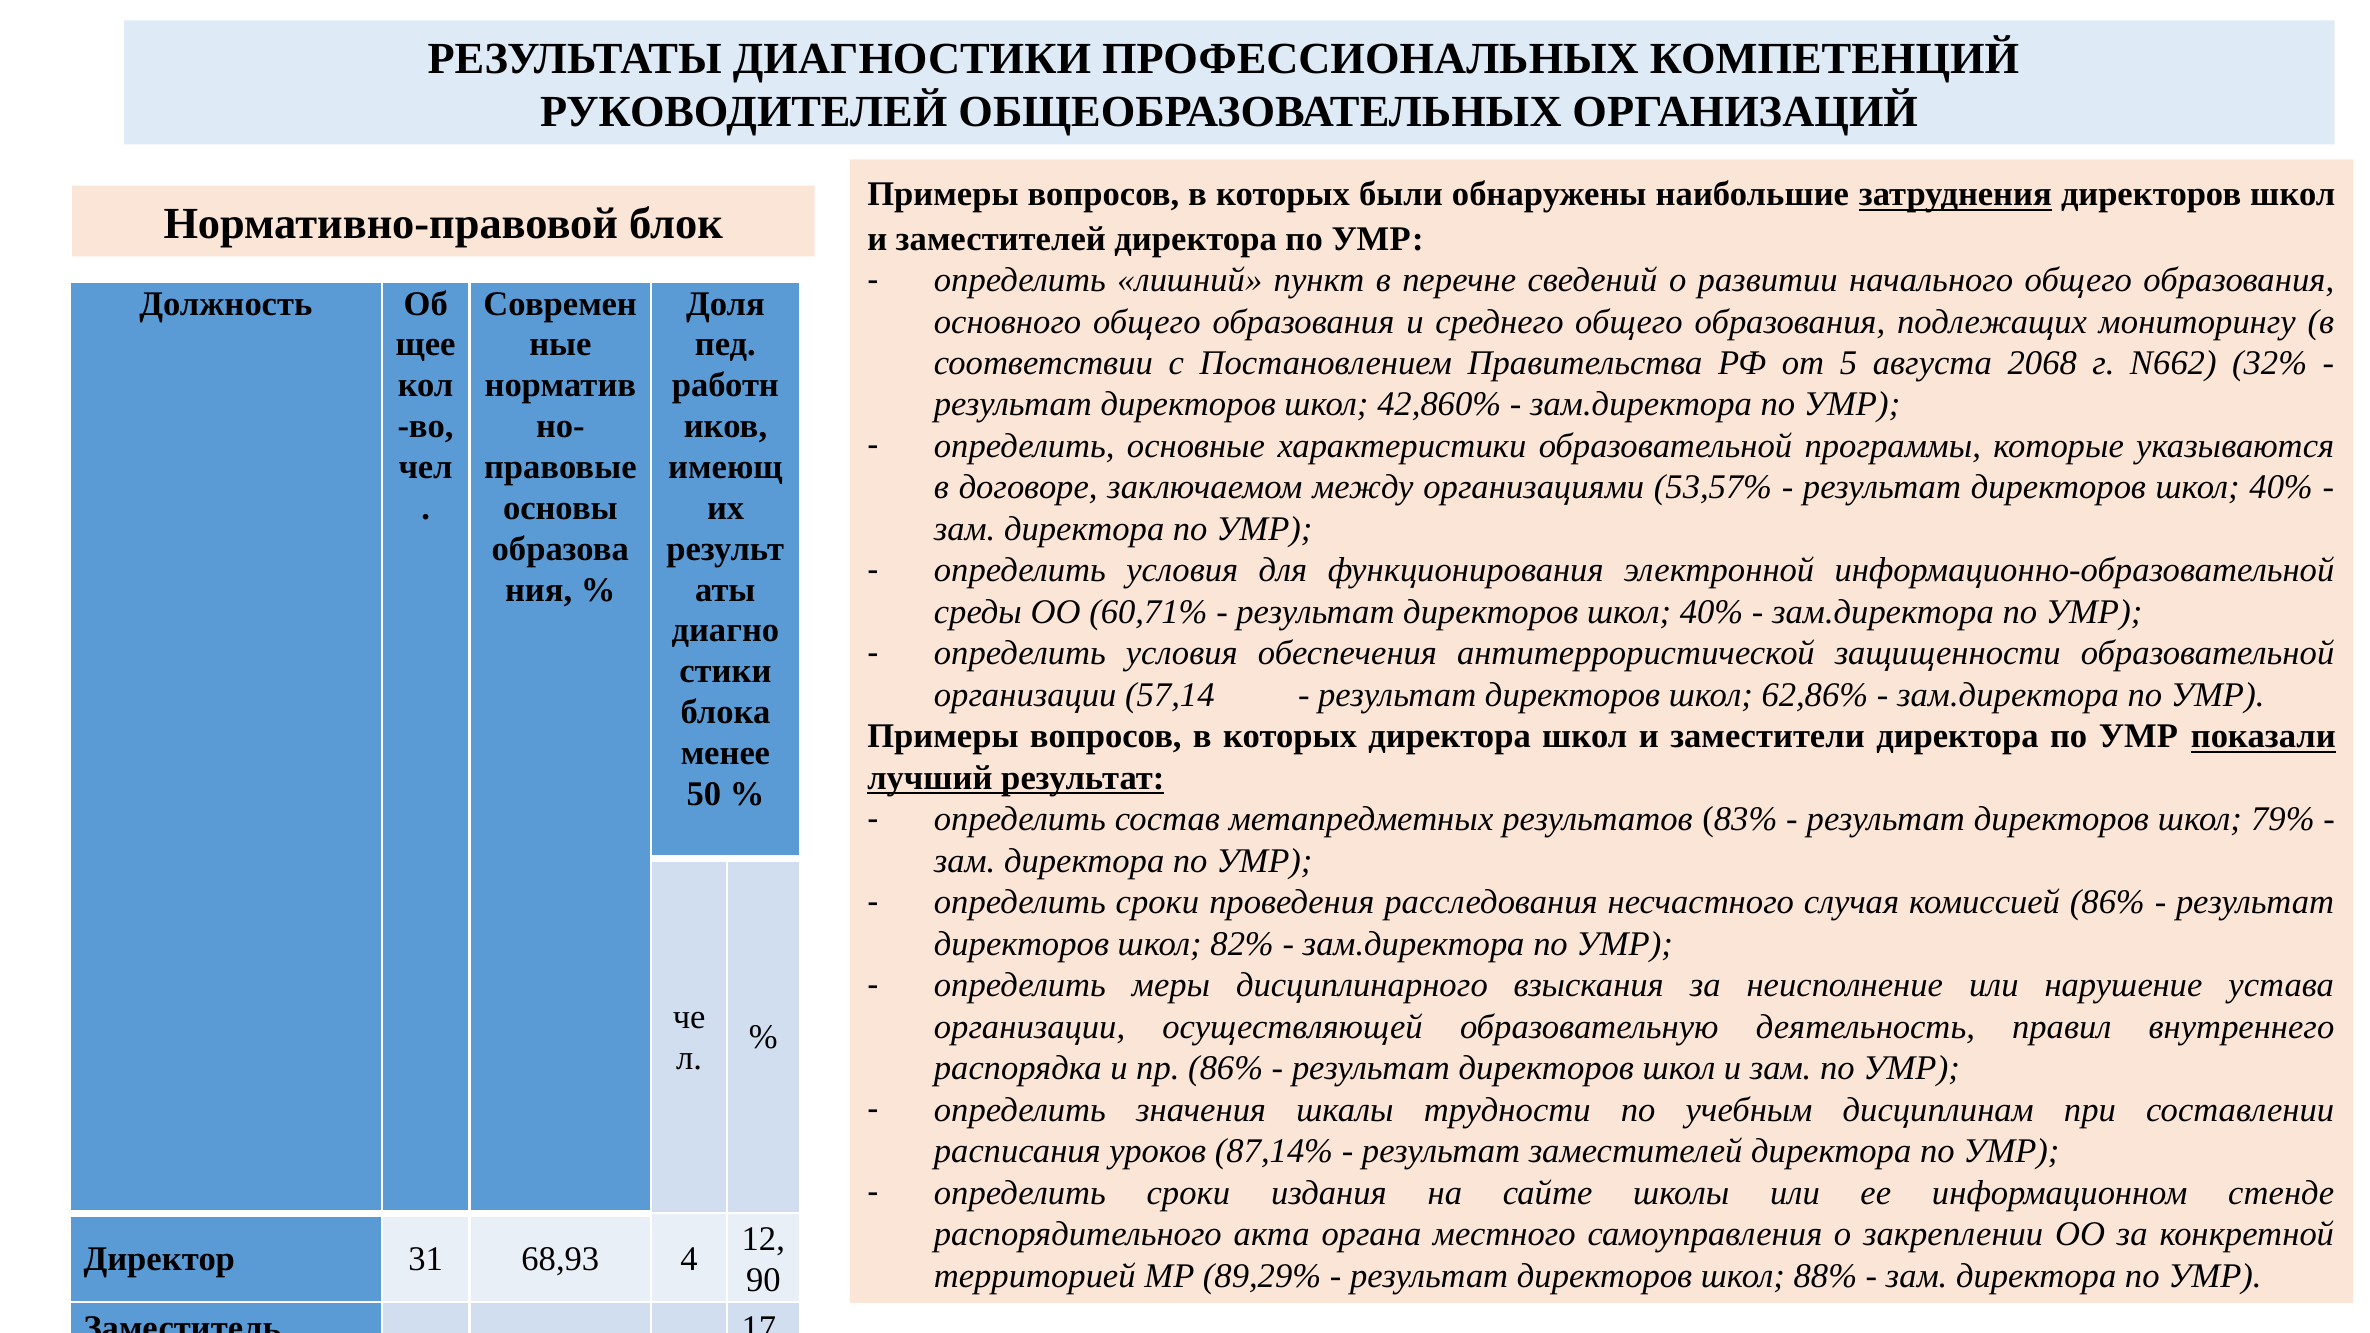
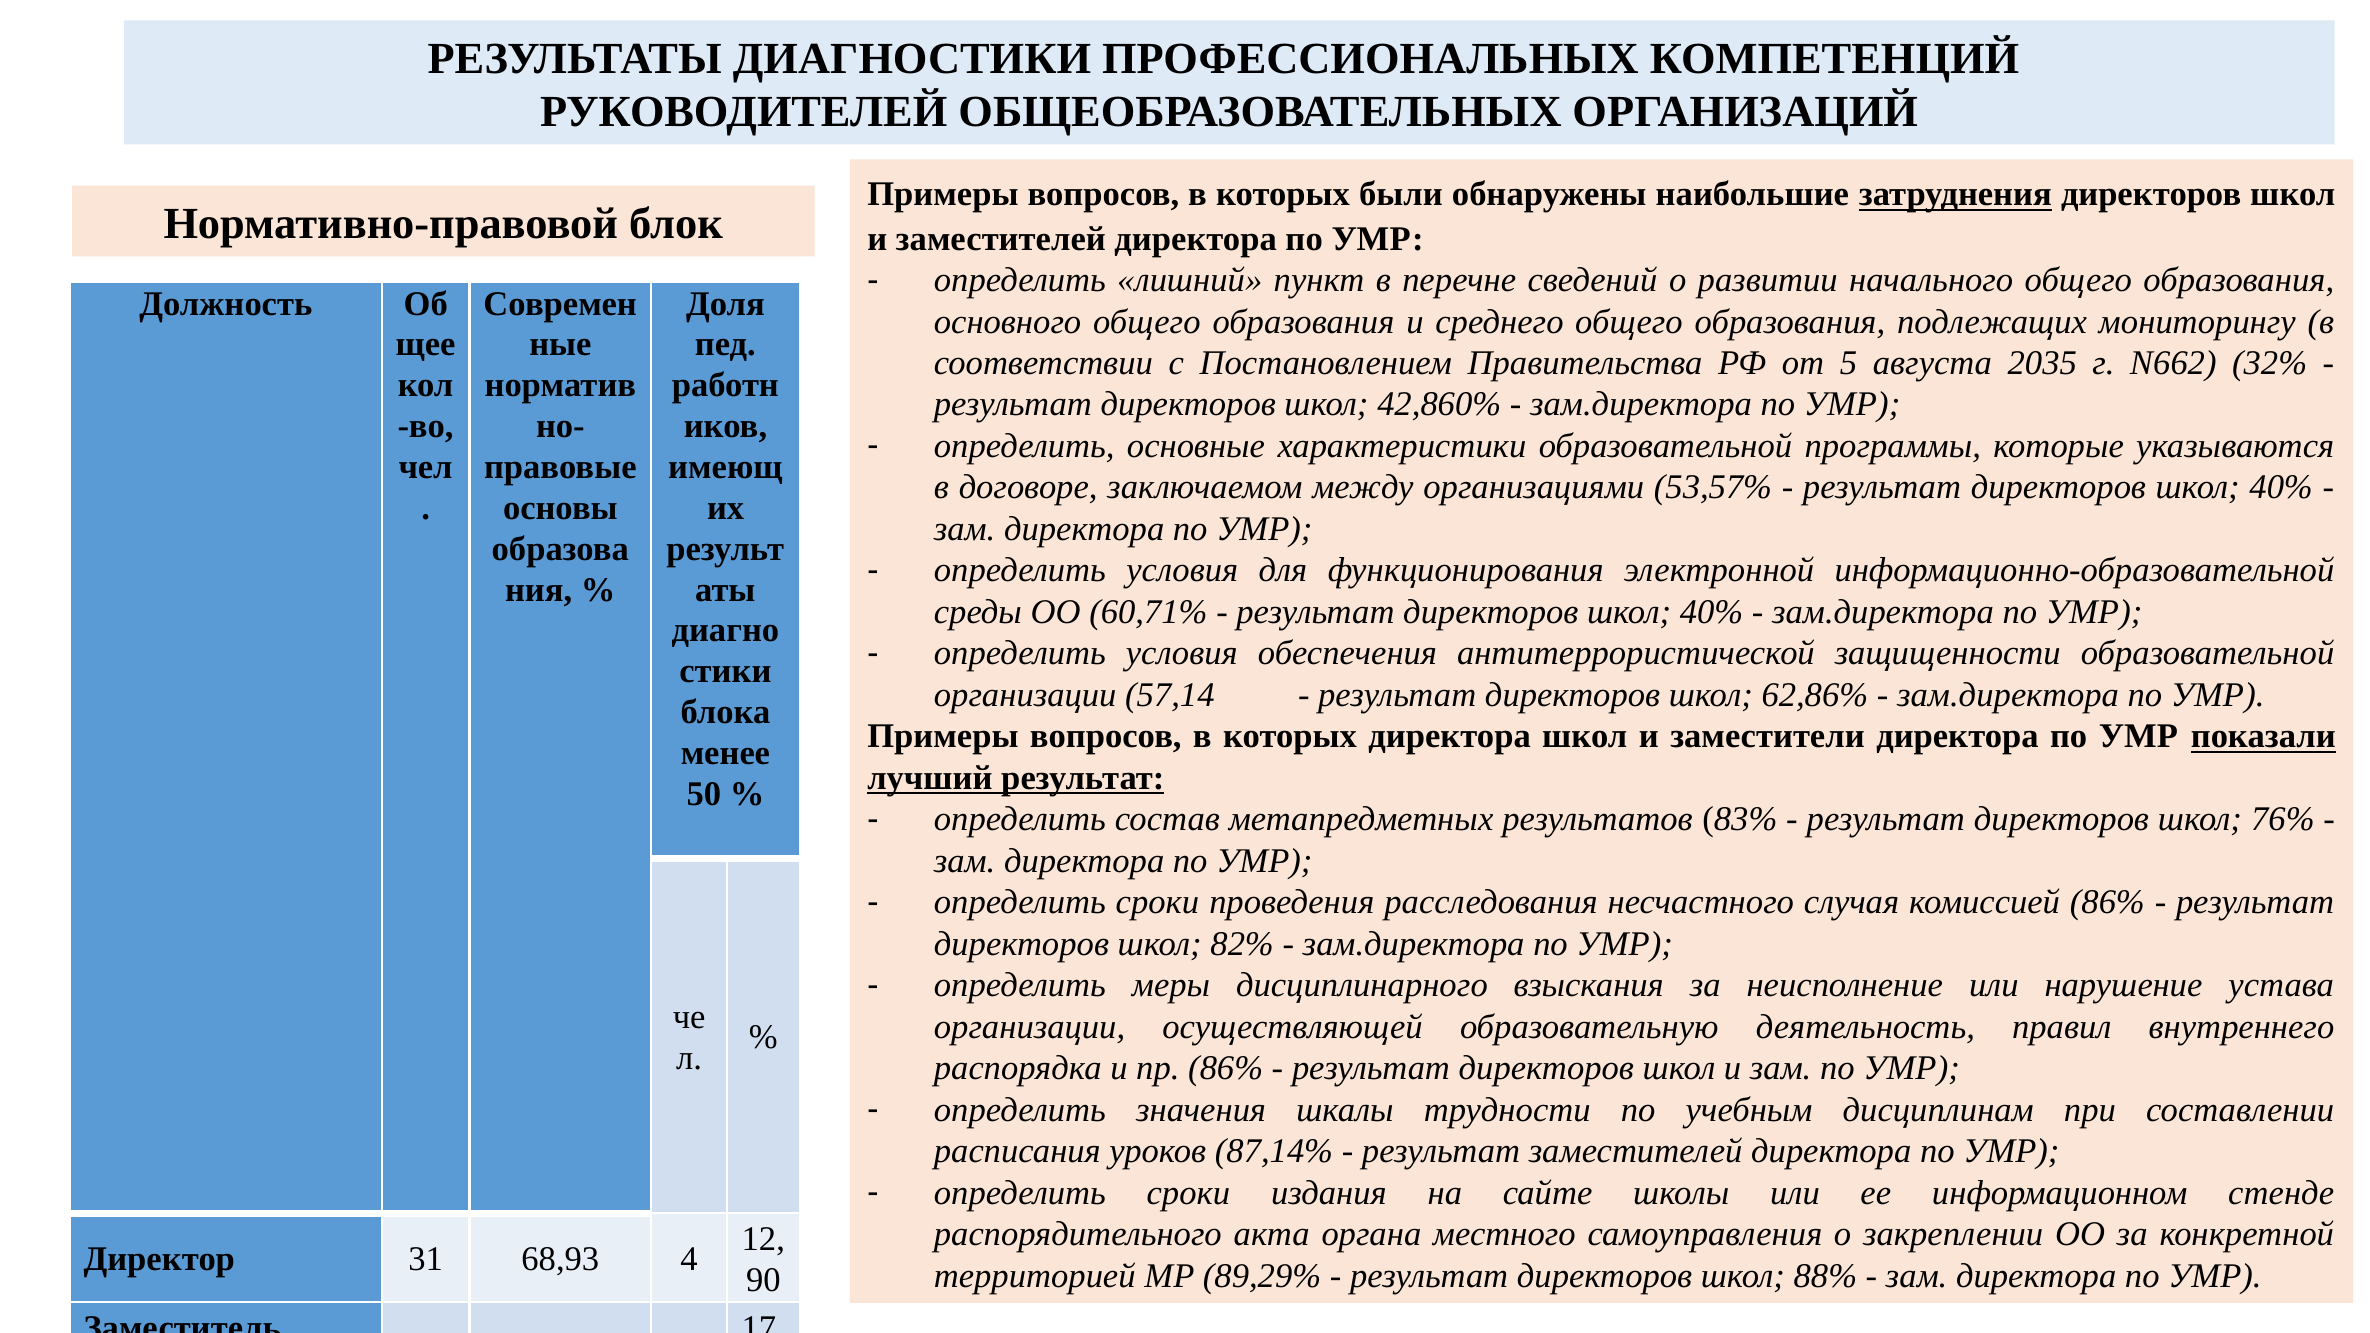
2068: 2068 -> 2035 (2042, 363)
79%: 79% -> 76% (2283, 820)
